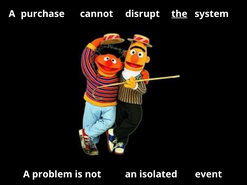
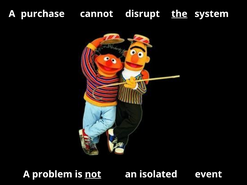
not underline: none -> present (93, 174)
